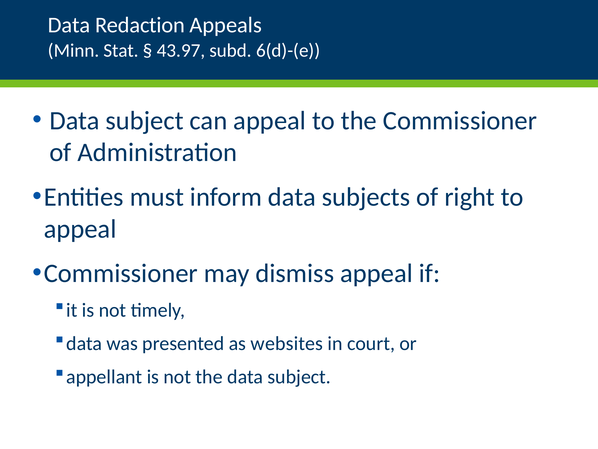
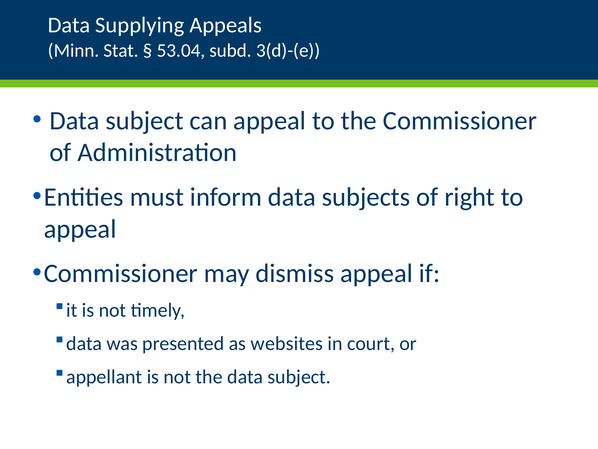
Redaction: Redaction -> Supplying (140, 25)
43.97: 43.97 -> 53.04 (181, 50)
6(d)-(e: 6(d)-(e -> 3(d)-(e (288, 50)
